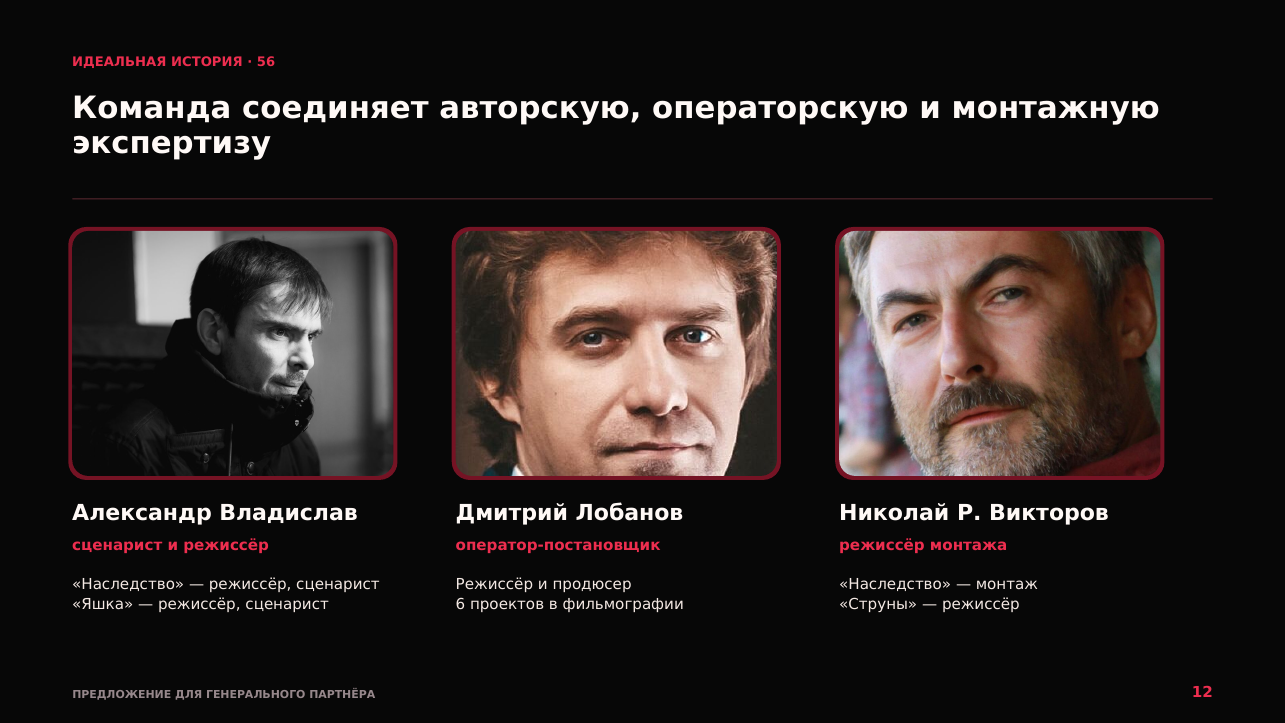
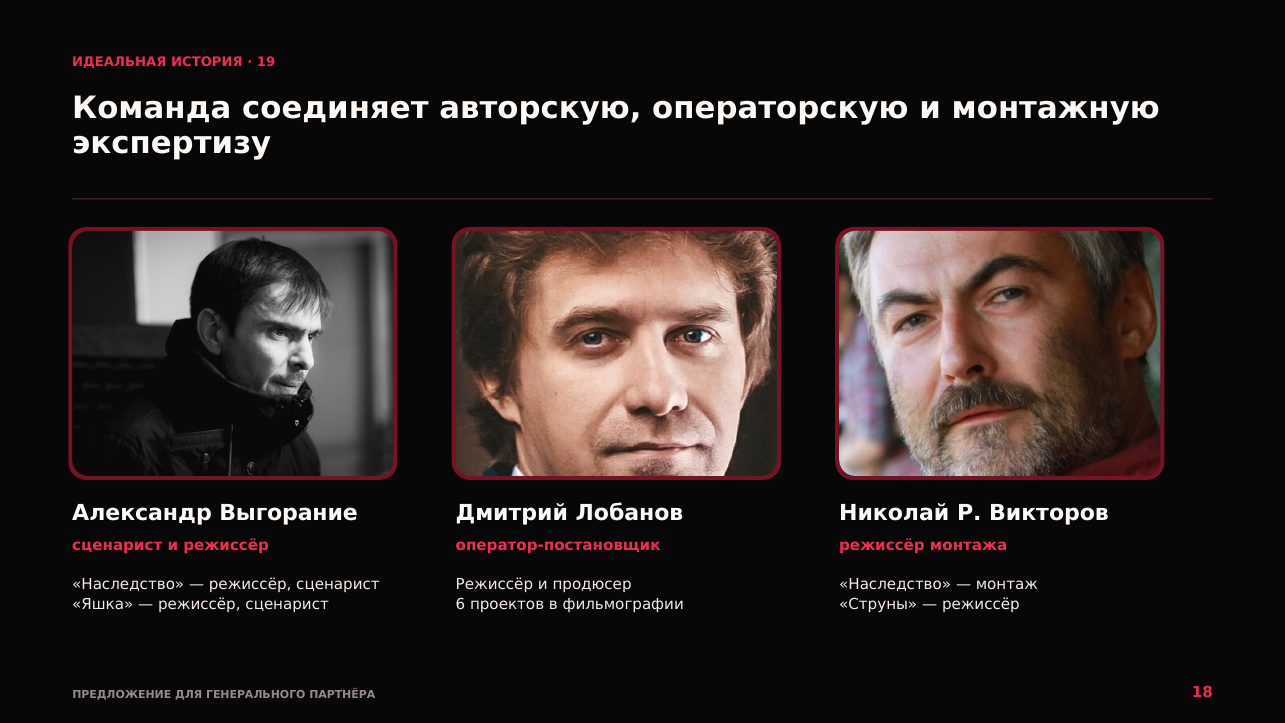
56: 56 -> 19 (266, 62)
Владислав: Владислав -> Выгорание (289, 513)
12: 12 -> 18 (1202, 692)
